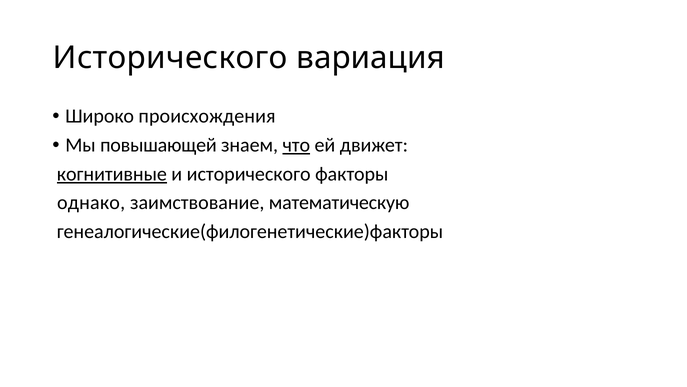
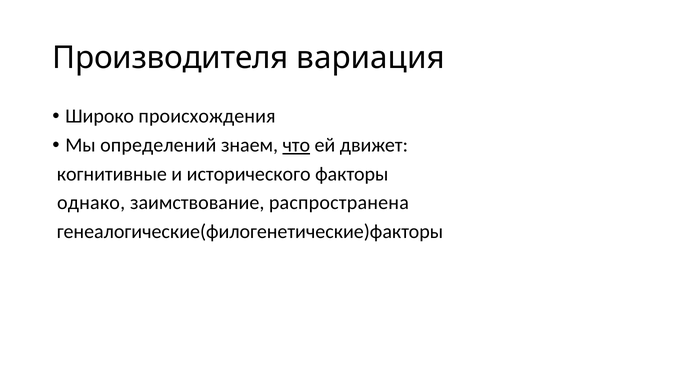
Исторического: Исторического -> Производителя (170, 58)
повышающей: повышающей -> определений (158, 145)
когнитивные underline: present -> none (112, 174)
математическую: математическую -> распространена (339, 203)
